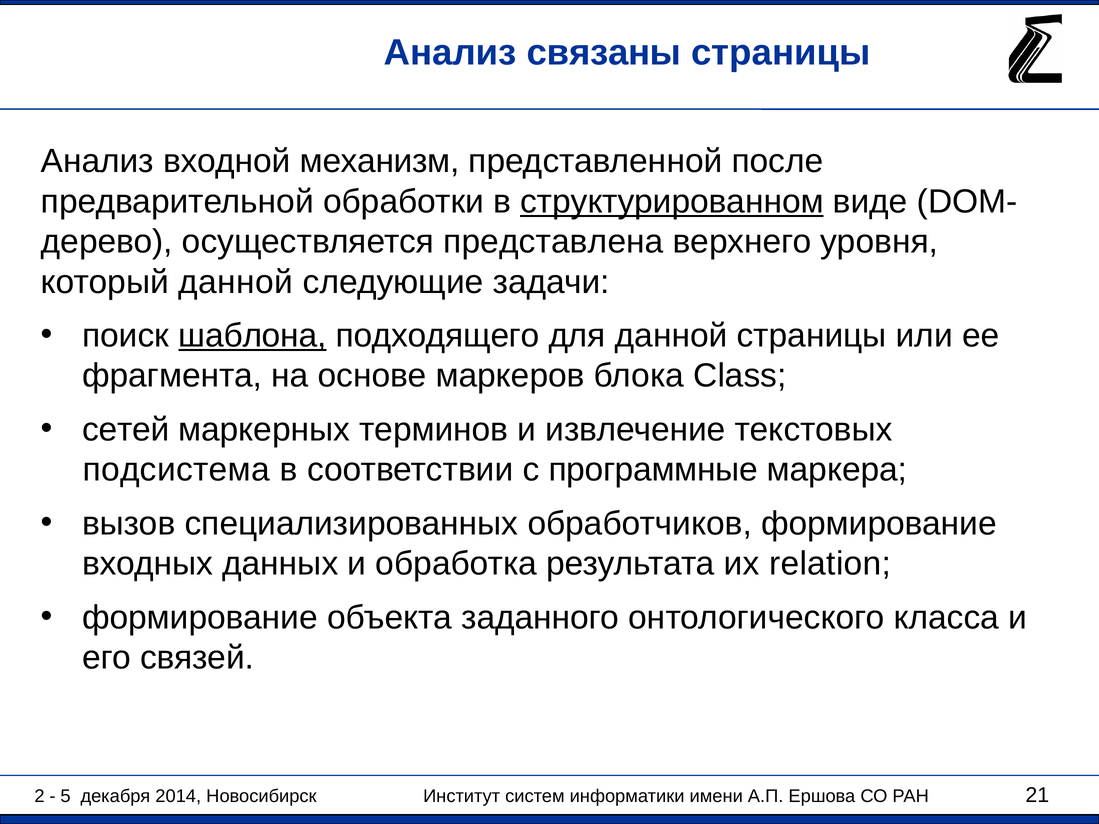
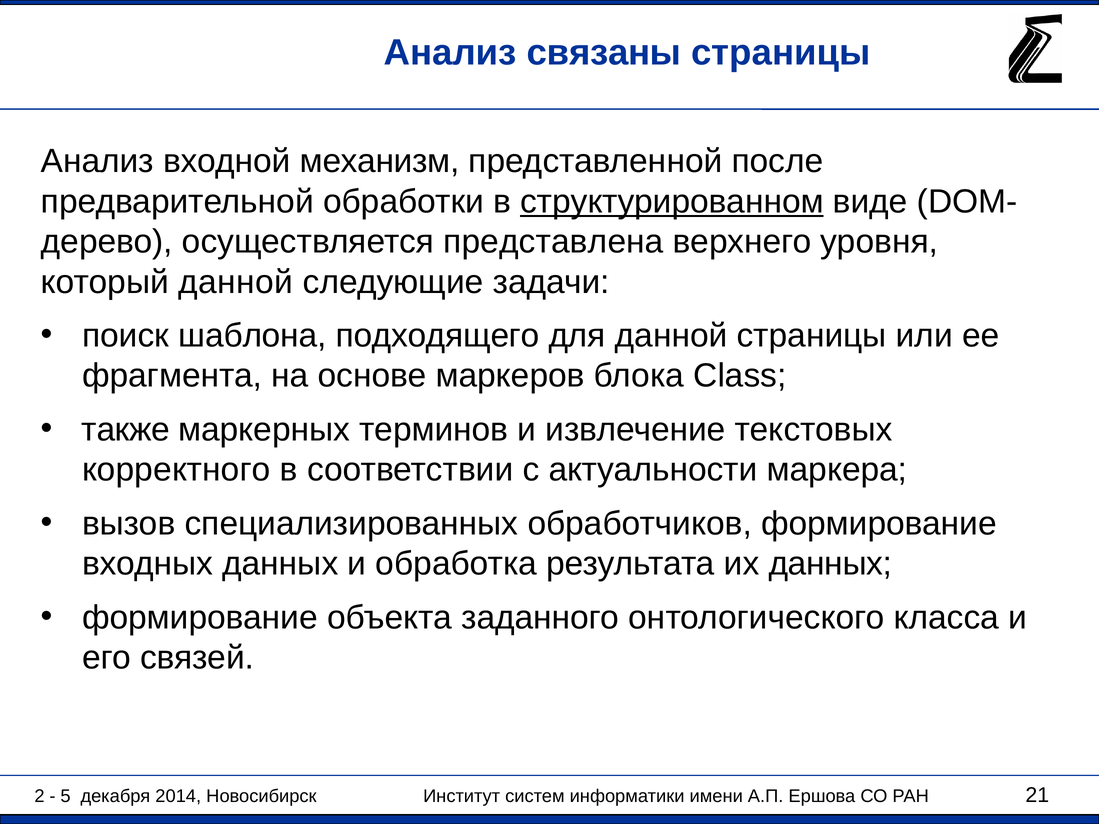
шаблона underline: present -> none (252, 336)
сетей: сетей -> также (126, 430)
подсистема: подсистема -> корректного (176, 470)
программные: программные -> актуальности (653, 470)
их relation: relation -> данных (830, 564)
